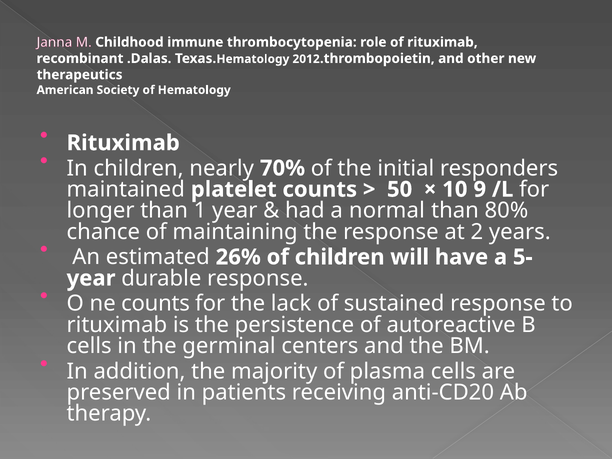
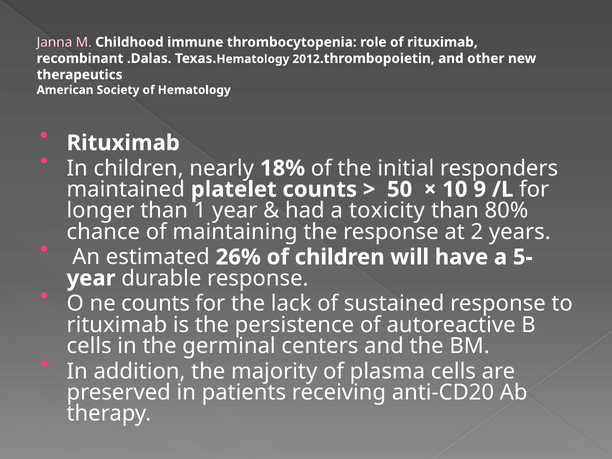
70%: 70% -> 18% (283, 168)
normal: normal -> toxicity (387, 211)
